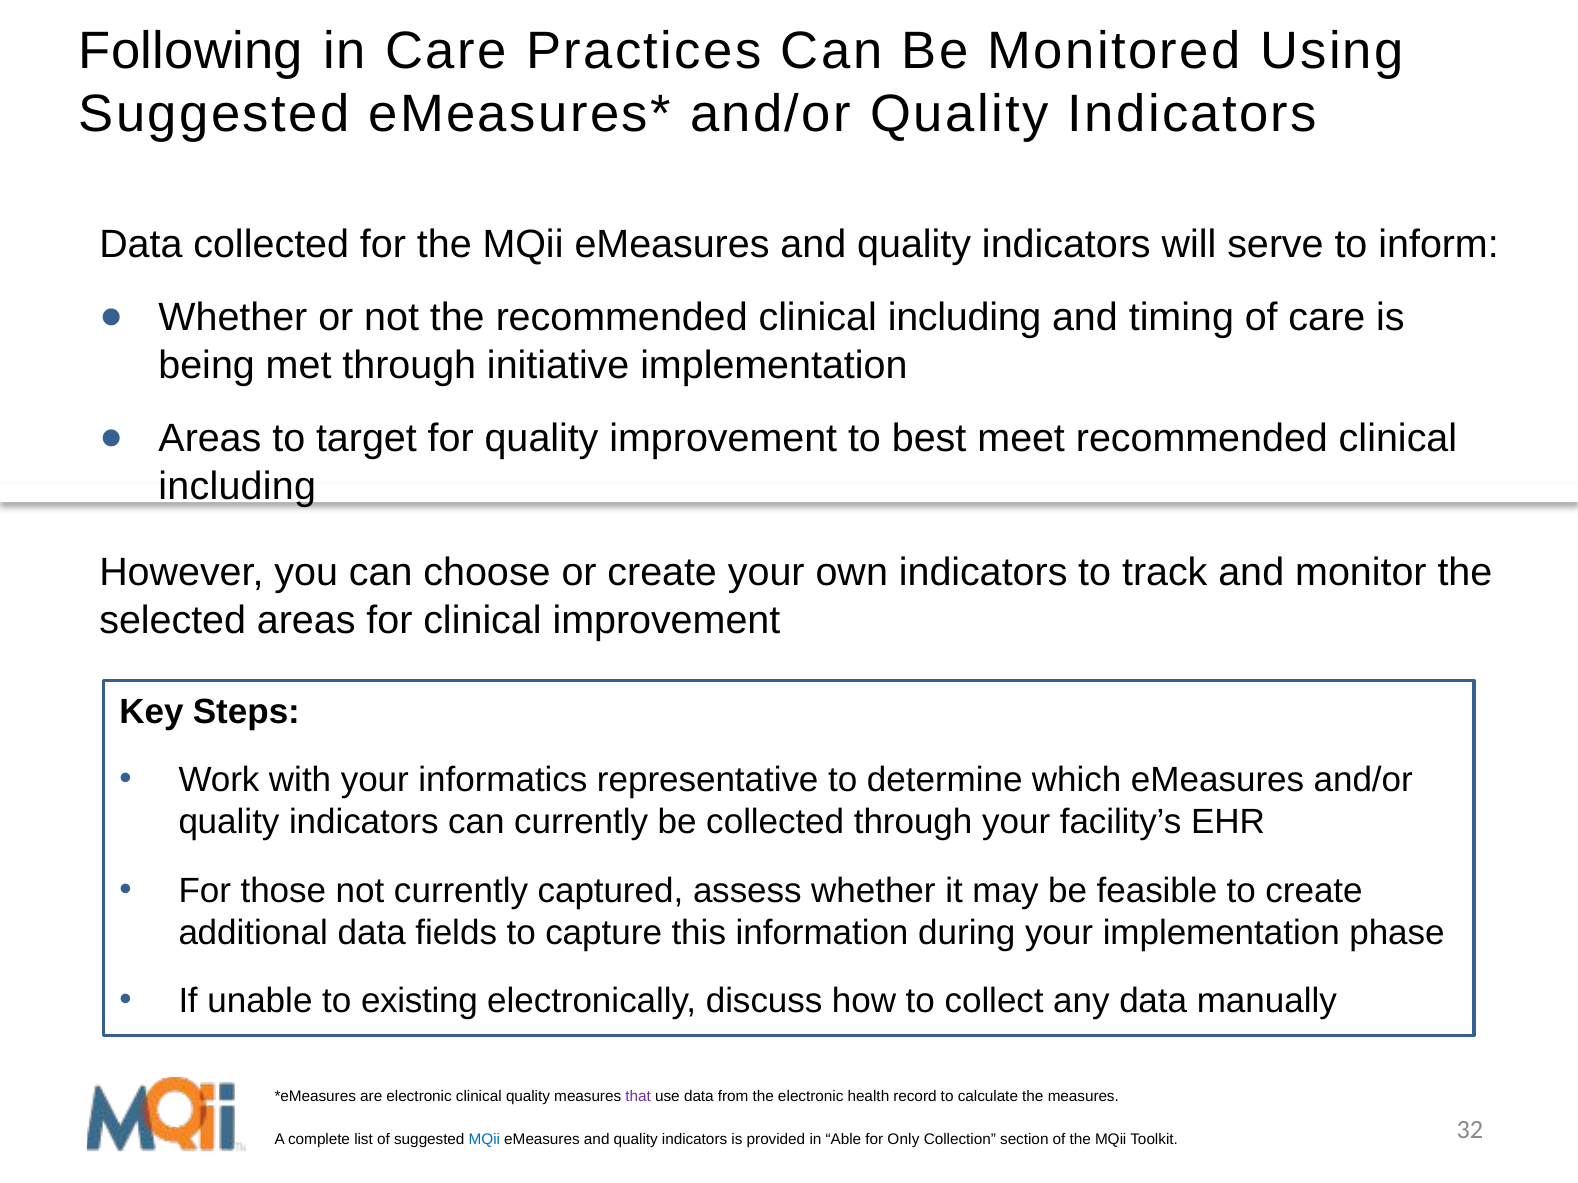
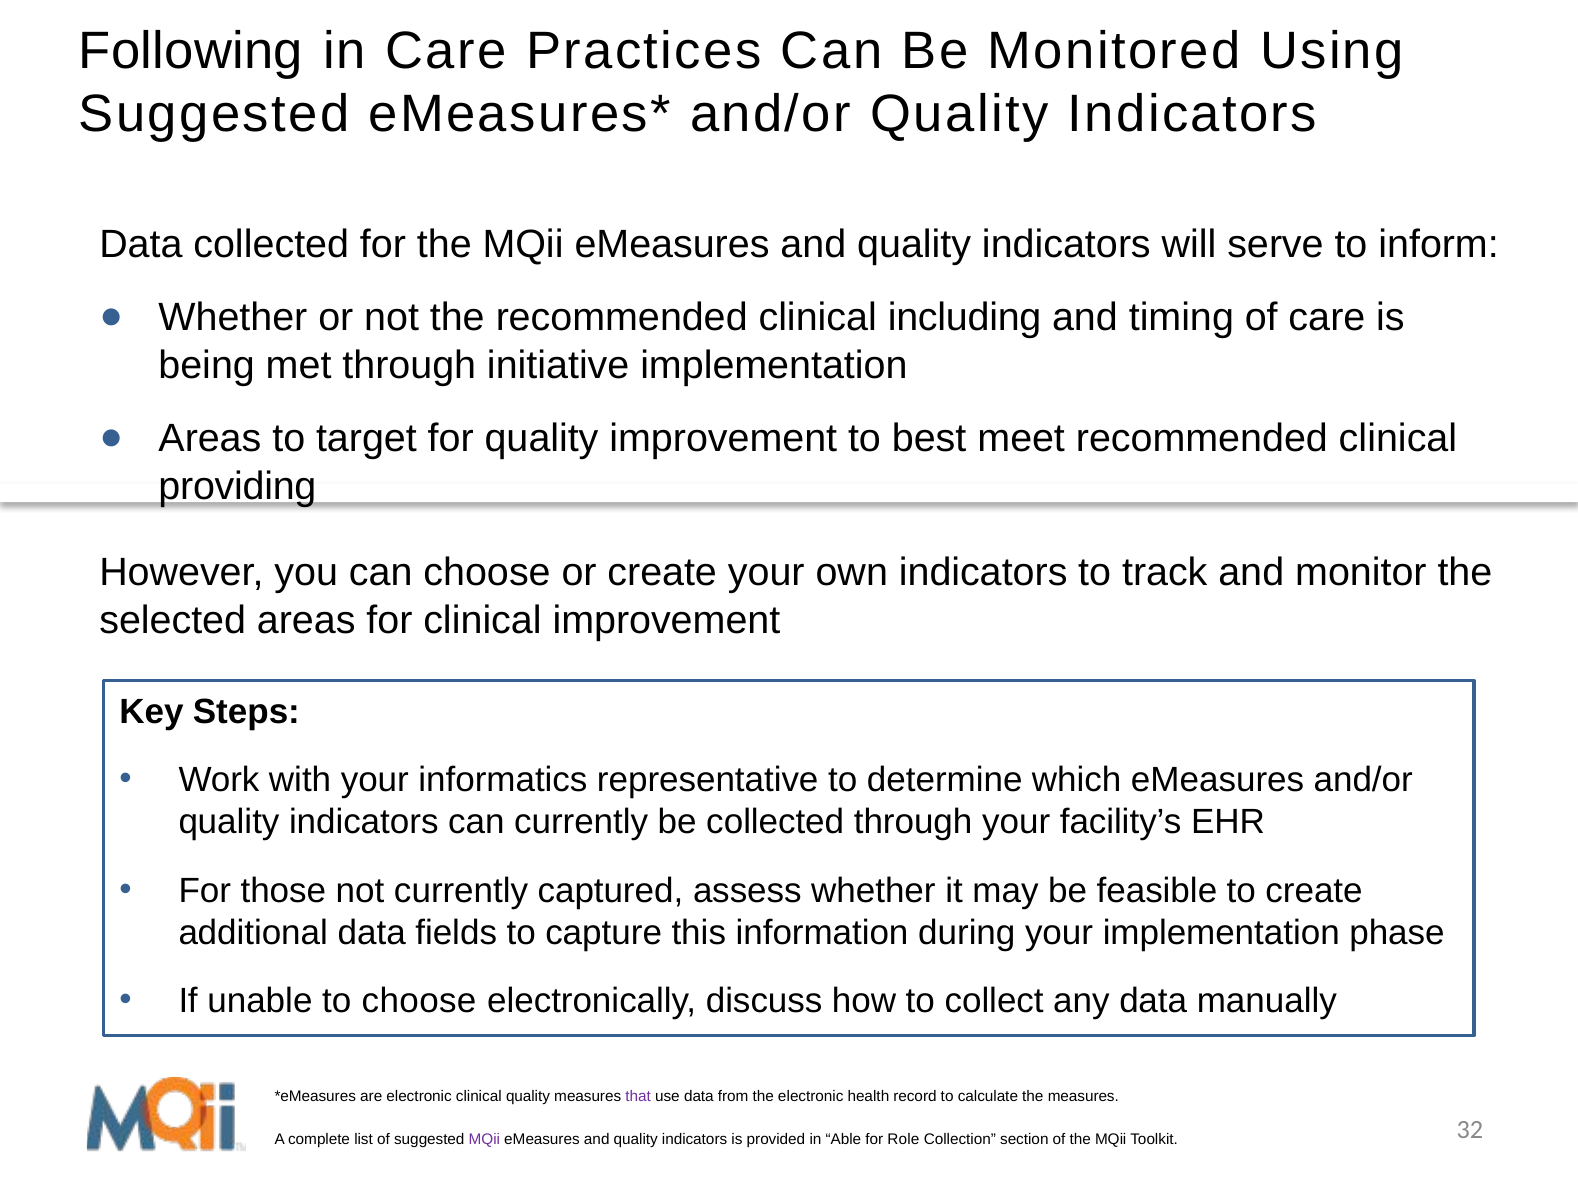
including: including -> providing (237, 486)
to existing: existing -> choose (419, 1001)
MQii colour: blue -> purple (484, 1140)
Only: Only -> Role (903, 1140)
